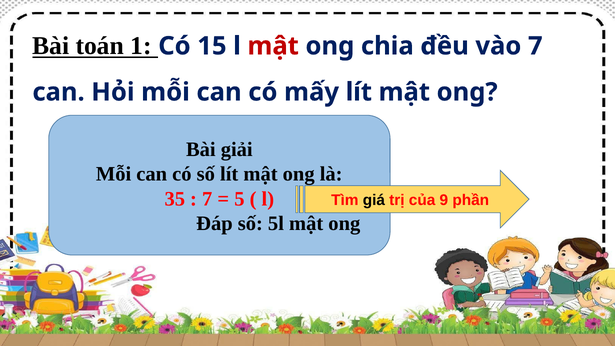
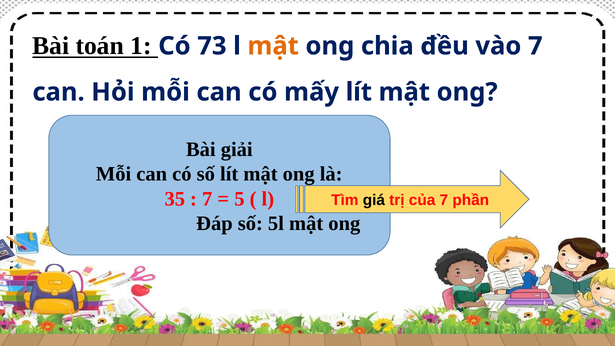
15: 15 -> 73 (212, 46)
mật colour: red -> orange (273, 46)
của 9: 9 -> 7 (444, 200)
